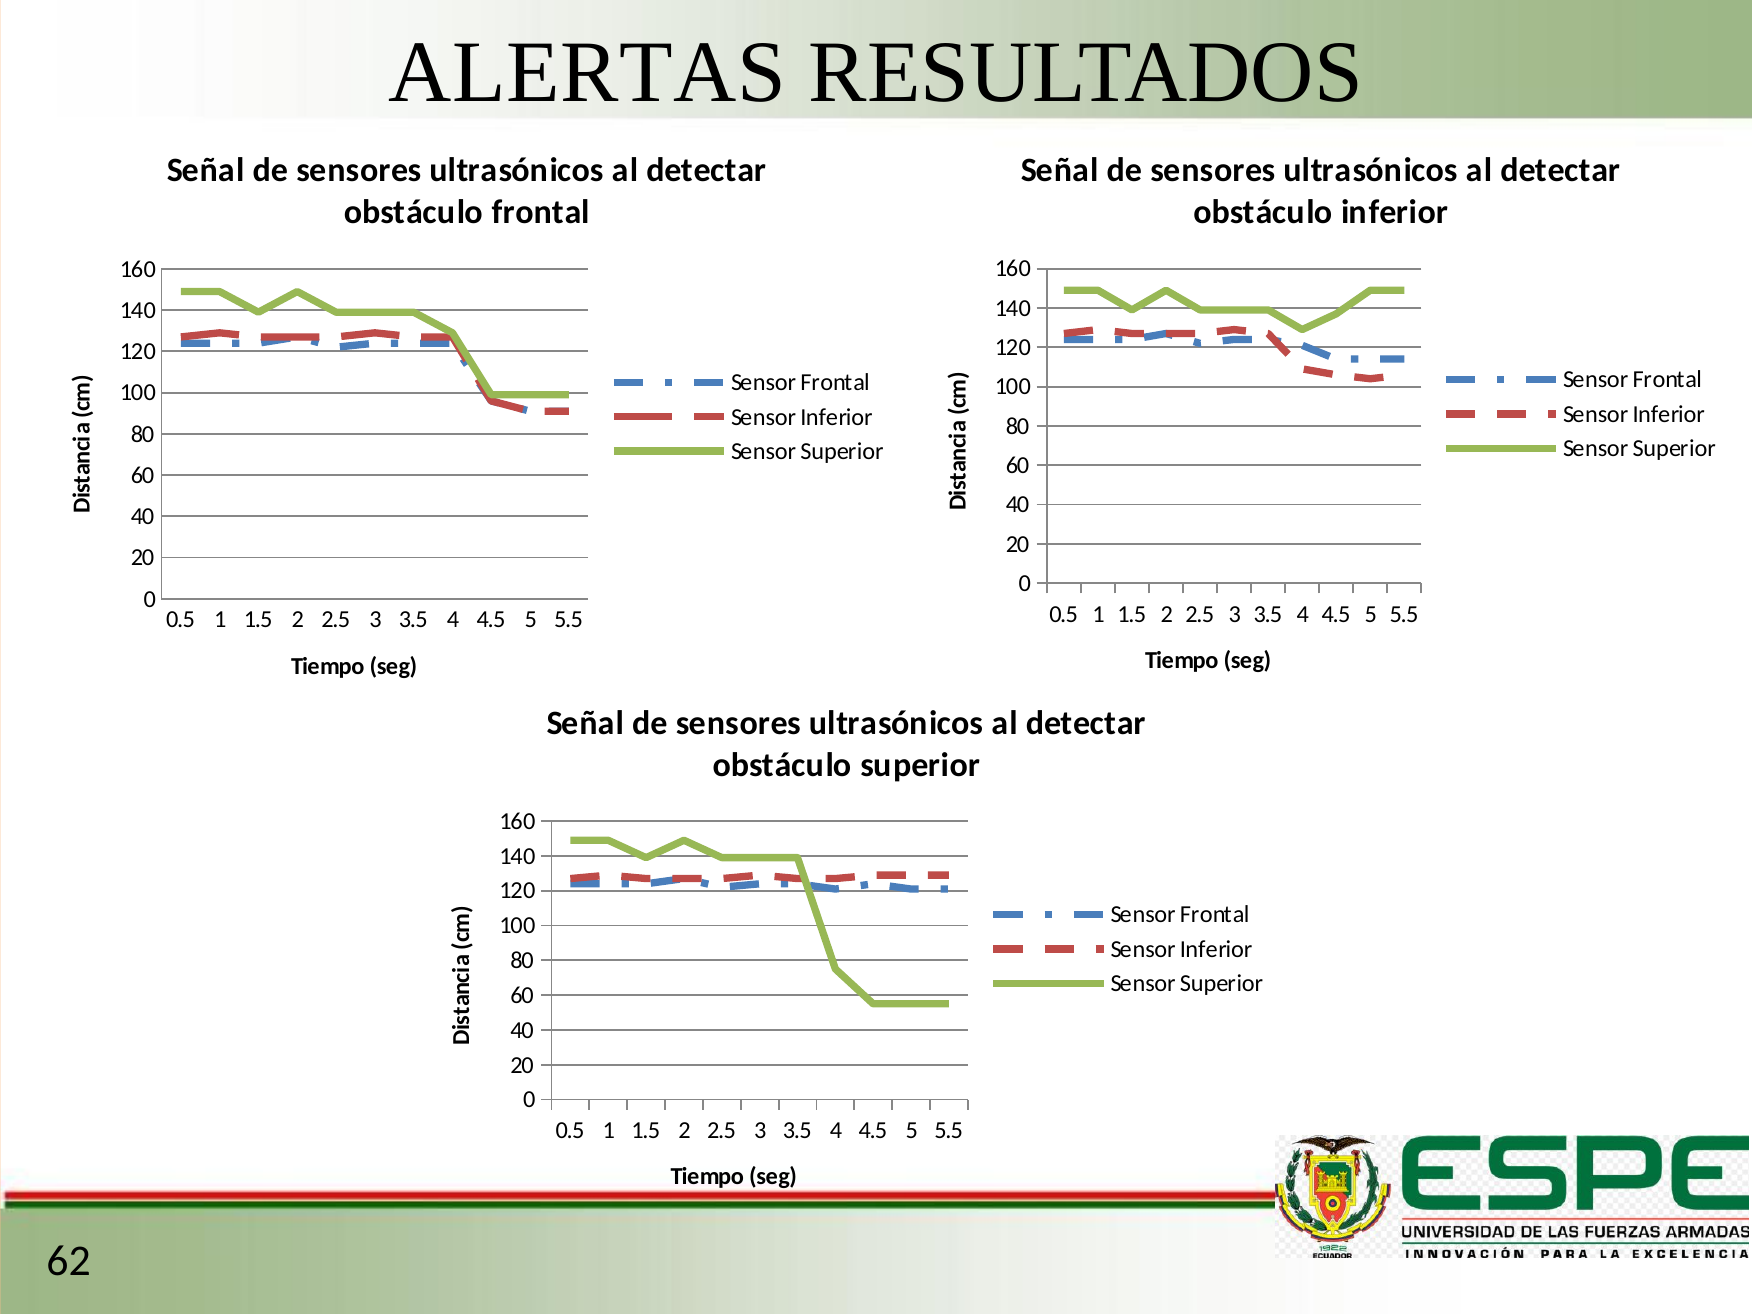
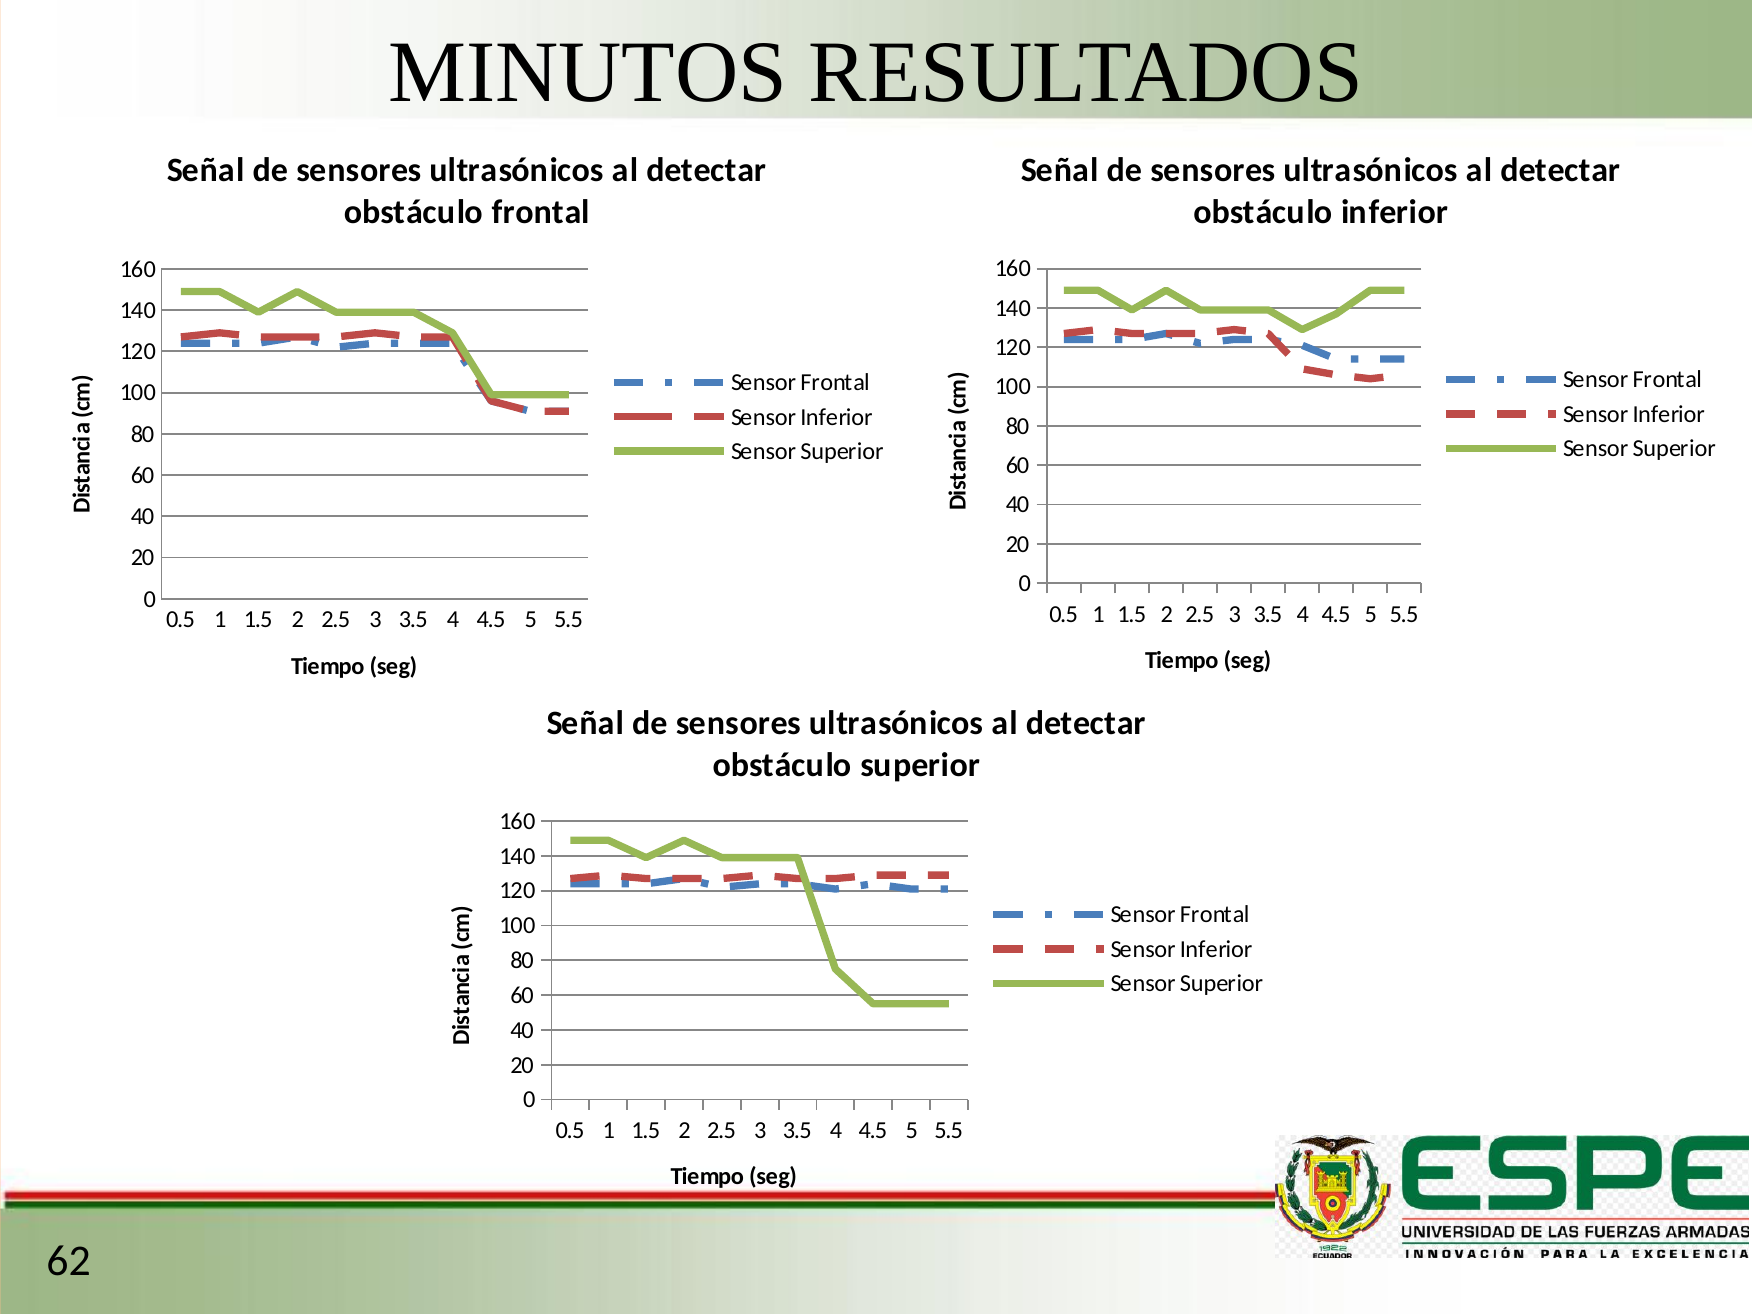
ALERTAS: ALERTAS -> MINUTOS (588, 73)
